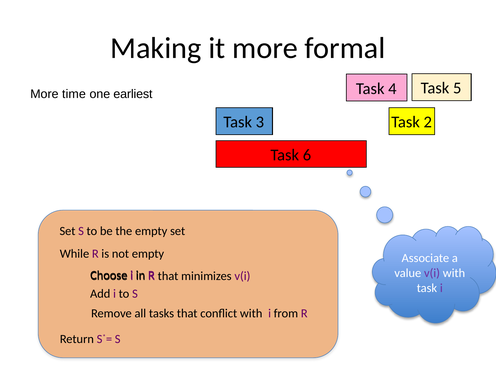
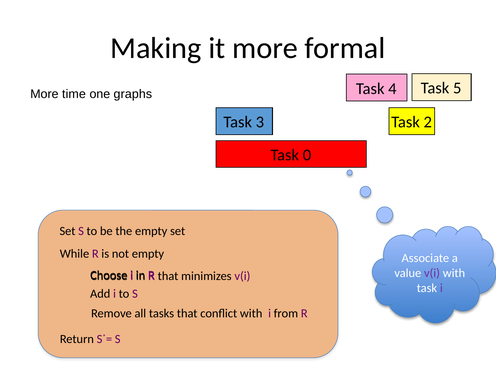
earliest: earliest -> graphs (133, 94)
6: 6 -> 0 (307, 155)
